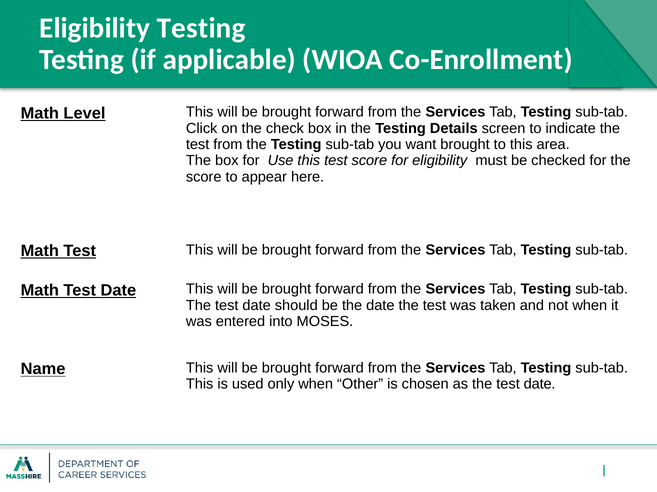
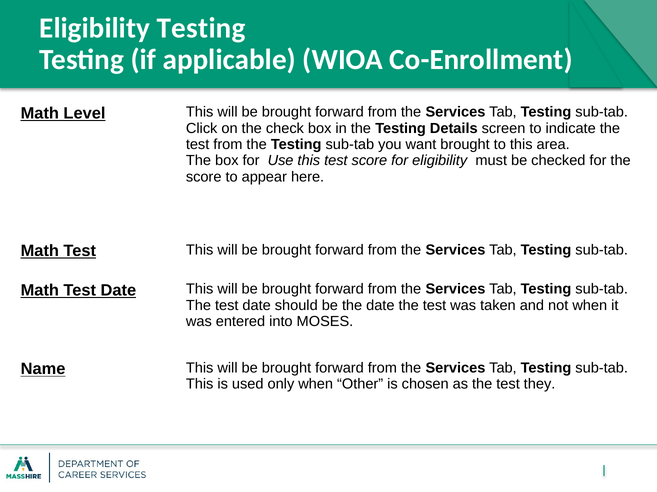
as the test date: date -> they (540, 385)
